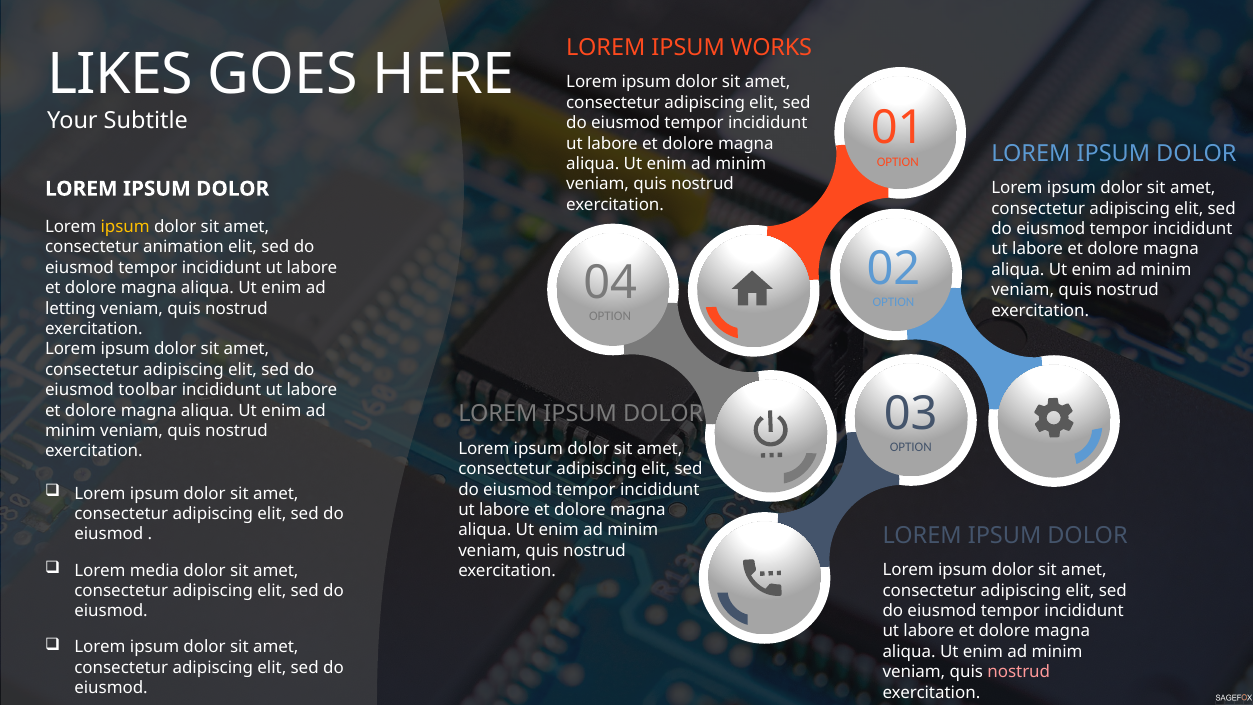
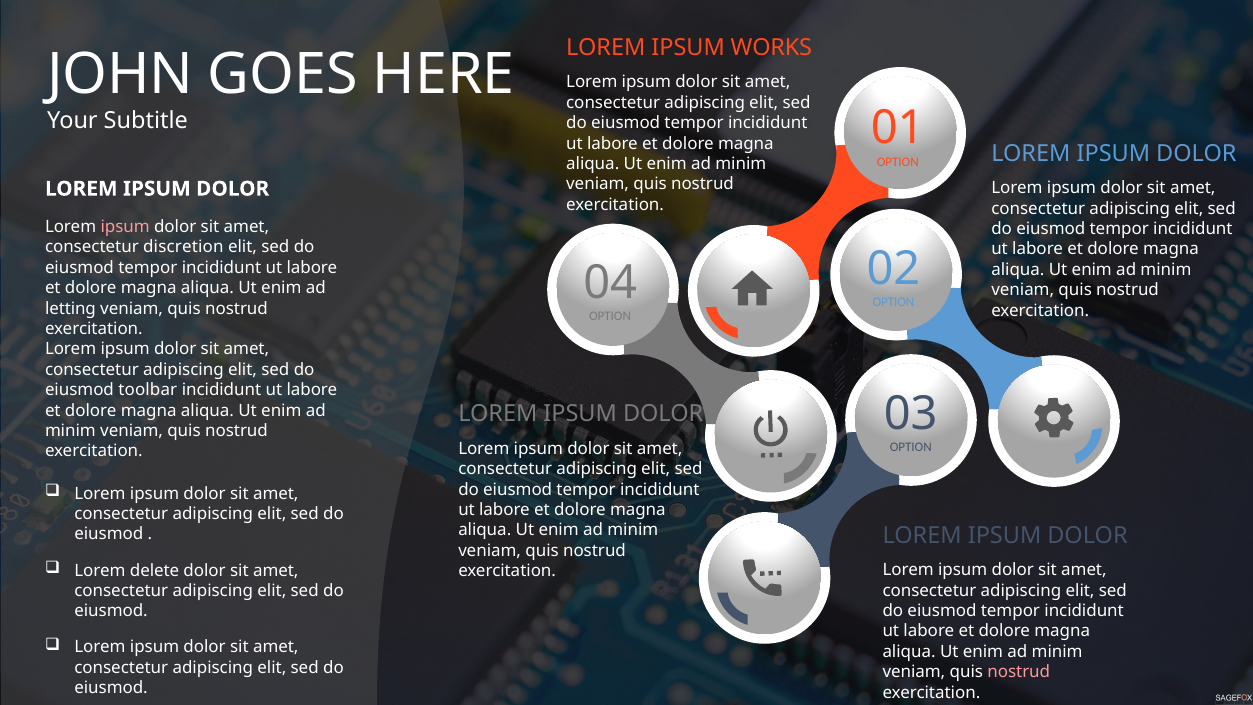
LIKES: LIKES -> JOHN (120, 74)
ipsum colour: yellow -> pink (125, 227)
animation: animation -> discretion (183, 247)
media: media -> delete (155, 570)
